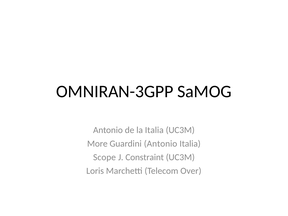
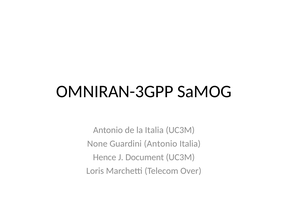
More: More -> None (97, 144)
Scope: Scope -> Hence (105, 157)
Constraint: Constraint -> Document (145, 157)
